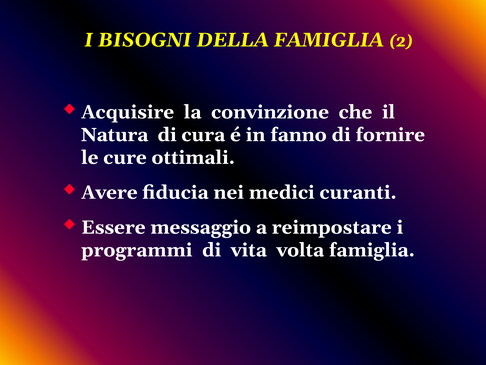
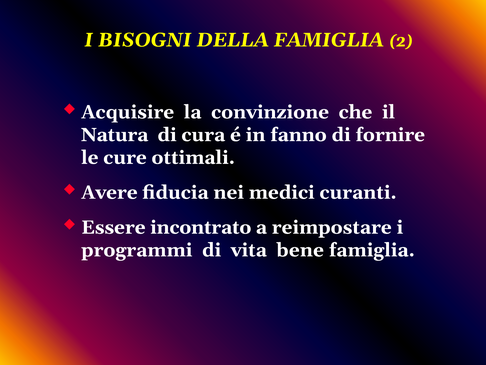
messaggio: messaggio -> incontrato (201, 227)
volta: volta -> bene (300, 250)
